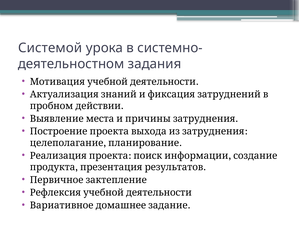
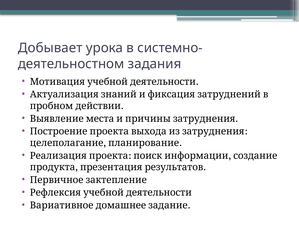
Системой: Системой -> Добывает (50, 48)
